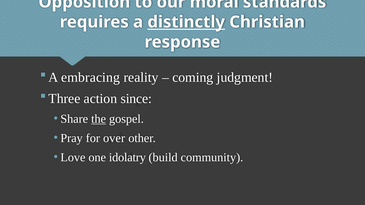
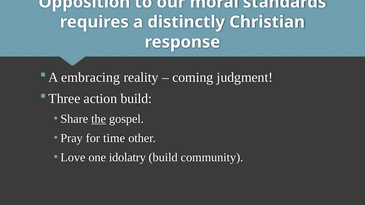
distinctly underline: present -> none (186, 22)
action since: since -> build (136, 99)
over: over -> time (114, 138)
